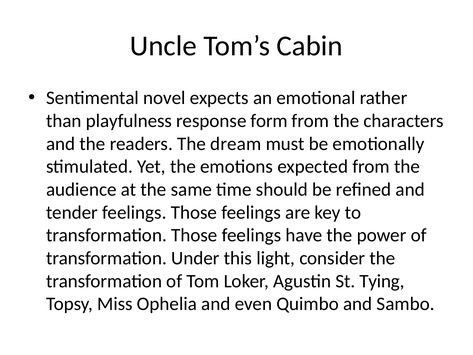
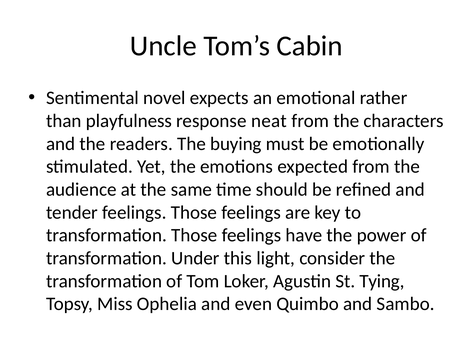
form: form -> neat (269, 121)
dream: dream -> buying (236, 144)
